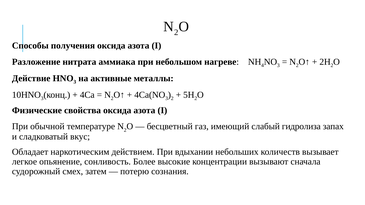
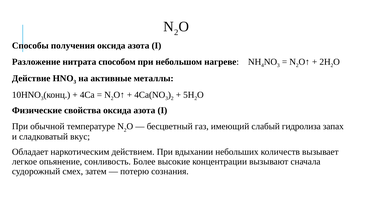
аммиака: аммиака -> способом (117, 62)
